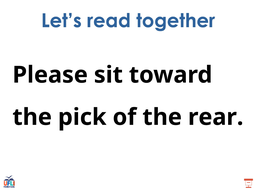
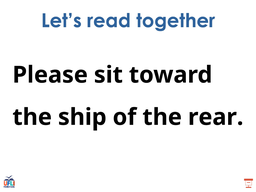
pick: pick -> ship (82, 117)
